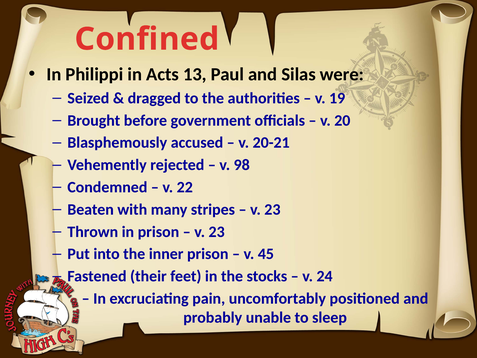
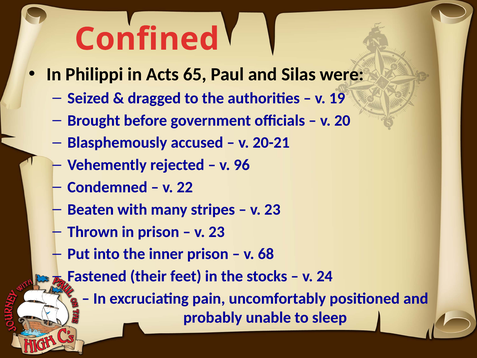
13: 13 -> 65 (195, 74)
98: 98 -> 96 (242, 165)
45: 45 -> 68 (266, 254)
